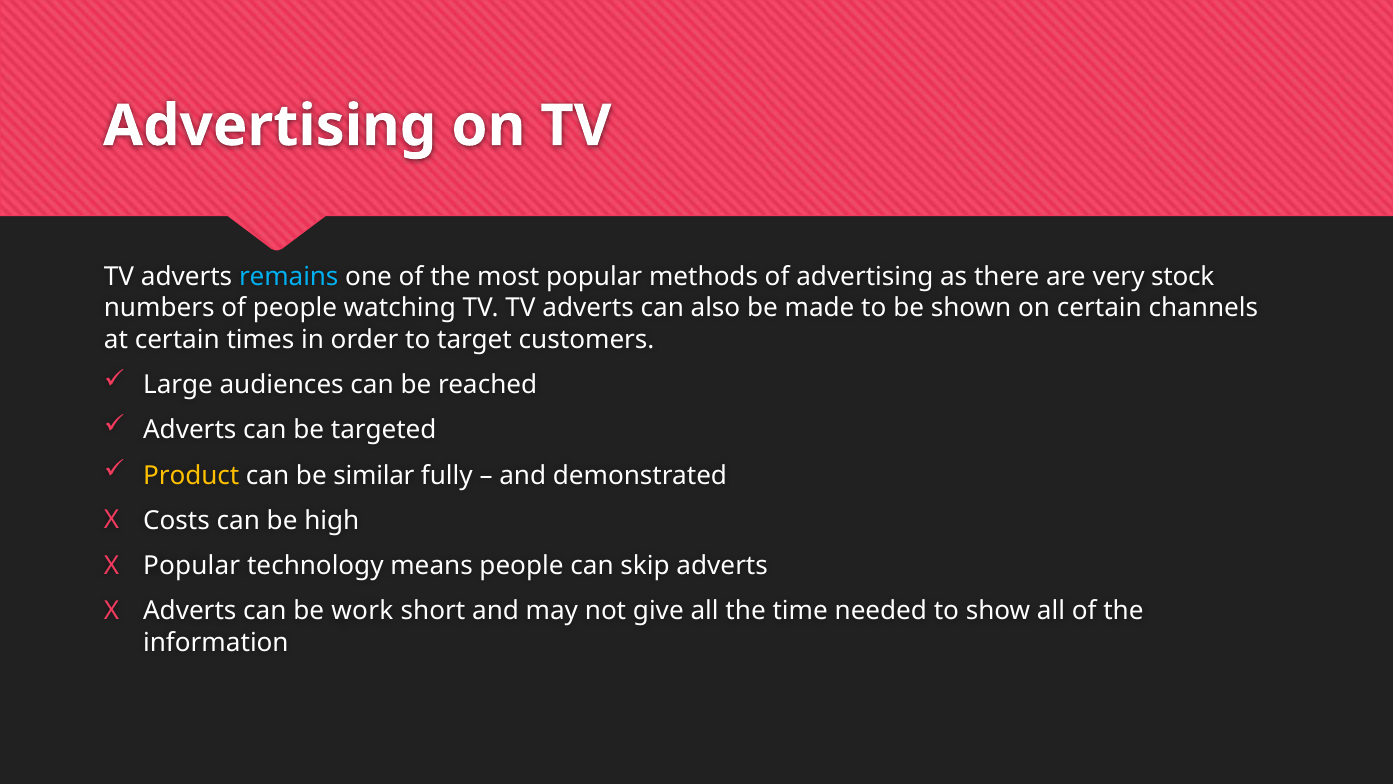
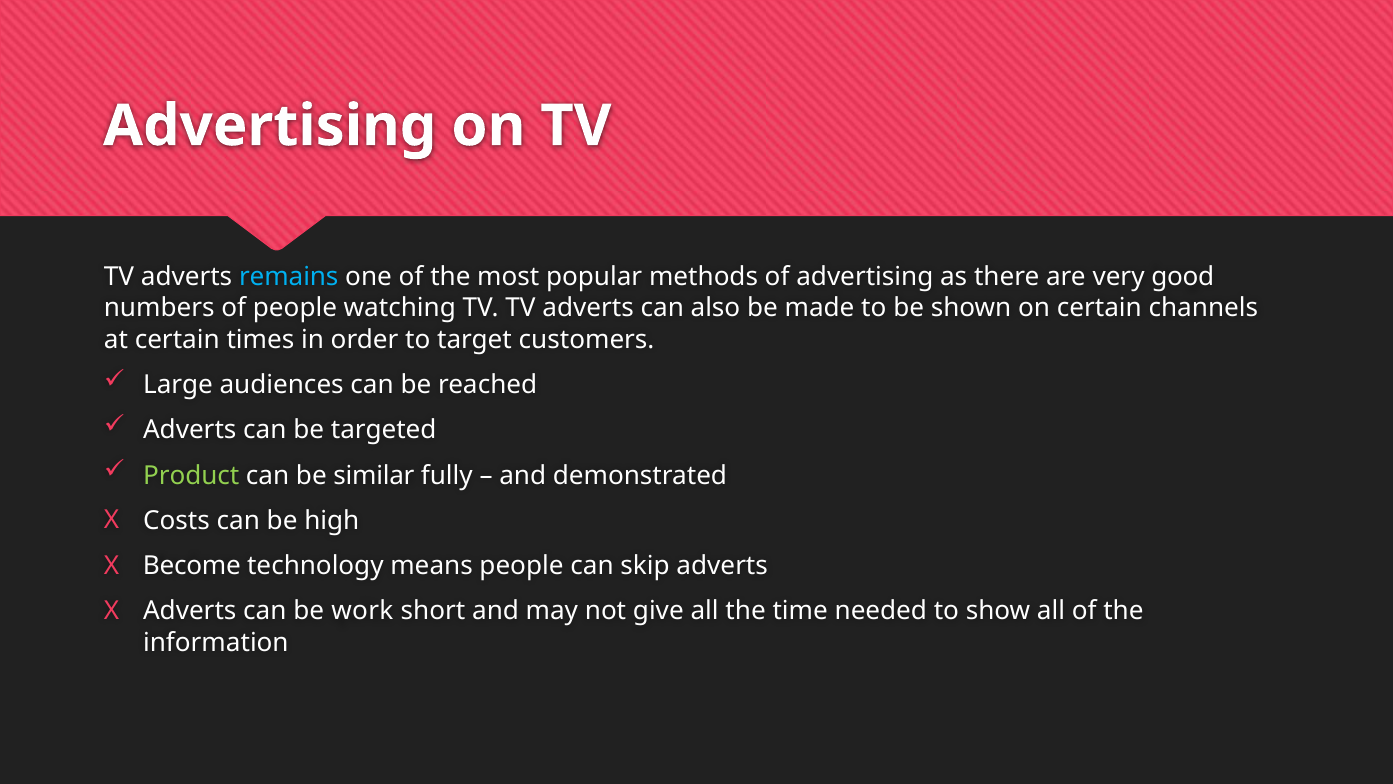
stock: stock -> good (1183, 277)
Product colour: yellow -> light green (191, 475)
Popular: Popular -> Become (192, 566)
